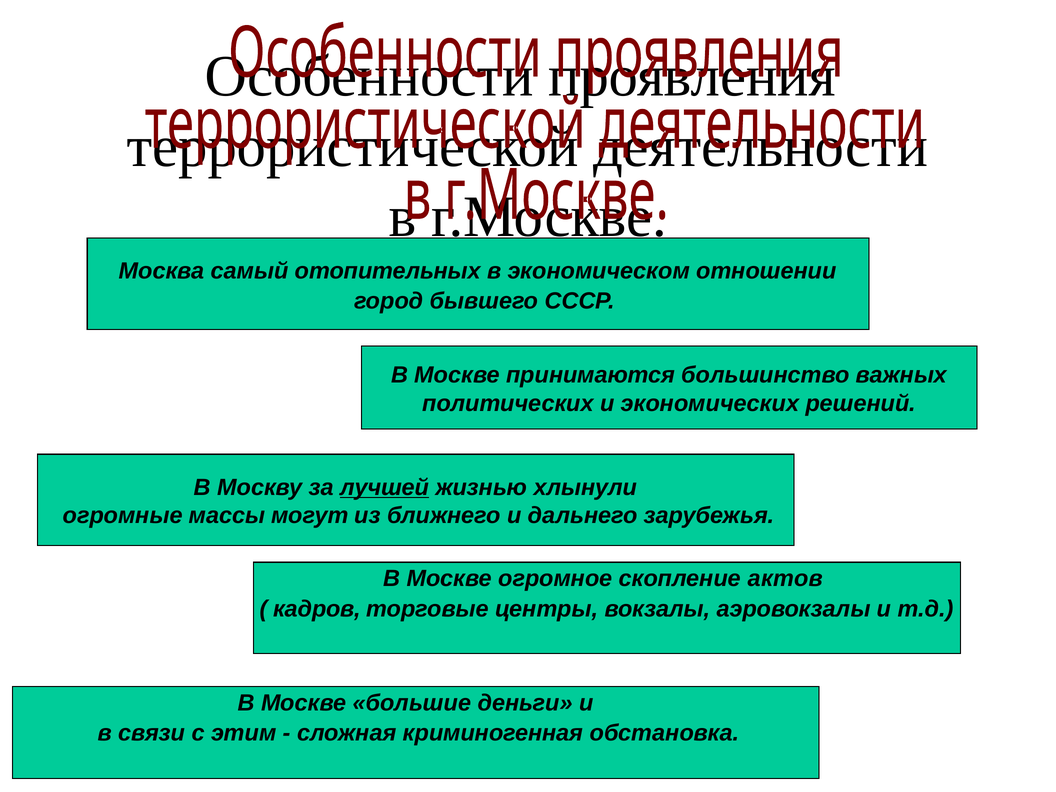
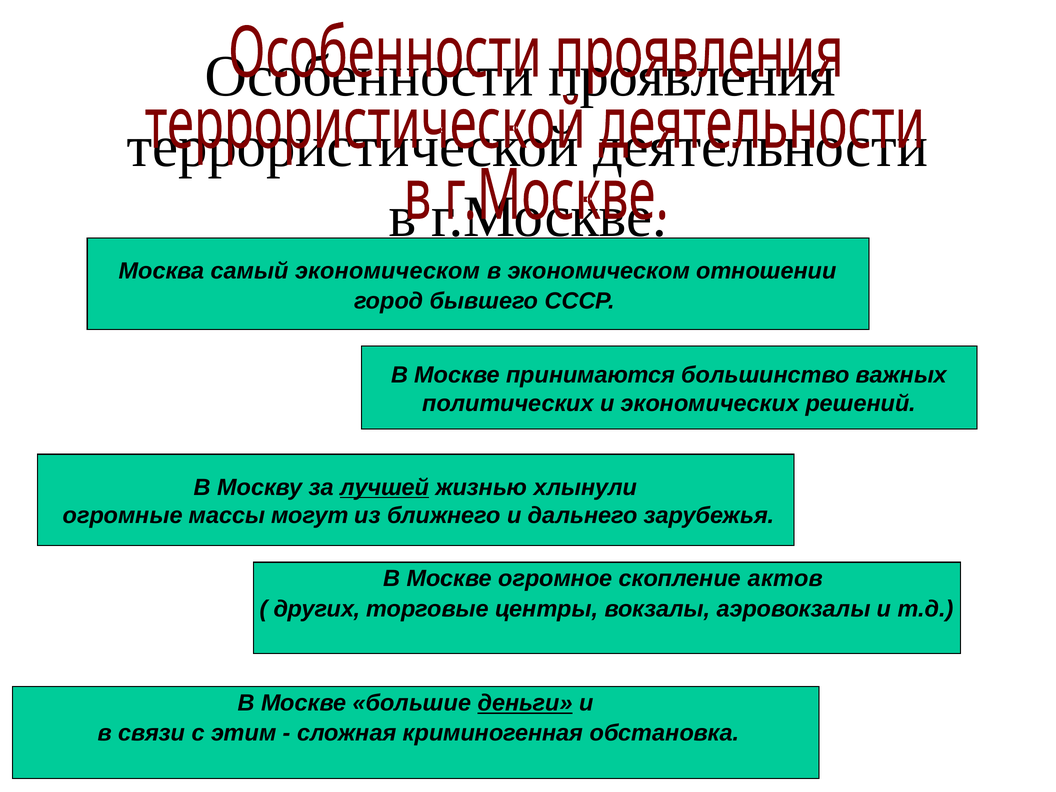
самый отопительных: отопительных -> экономическом (388, 271)
кадров: кадров -> других (317, 609)
деньги underline: none -> present (525, 703)
